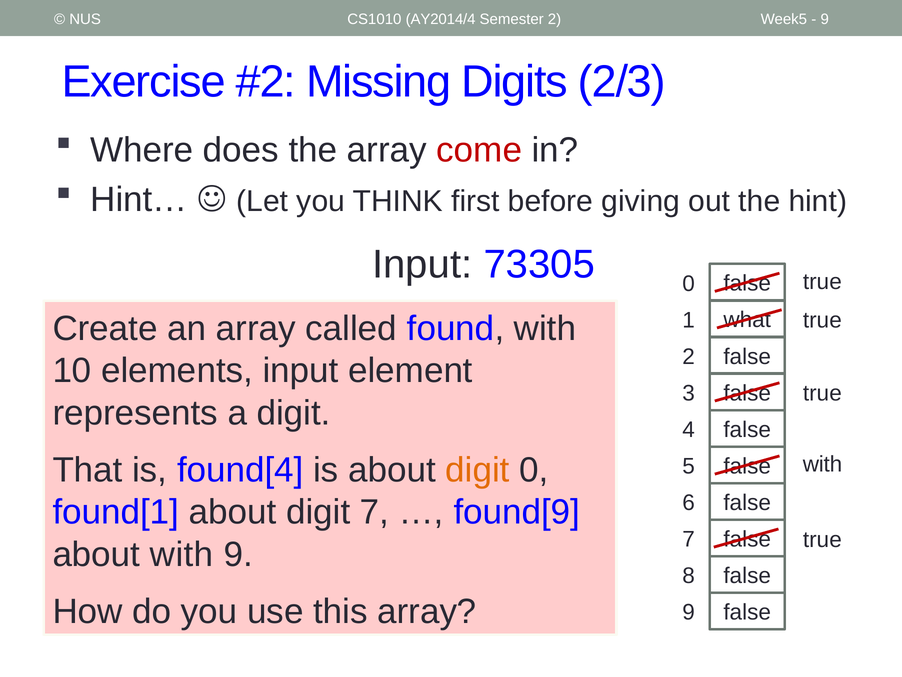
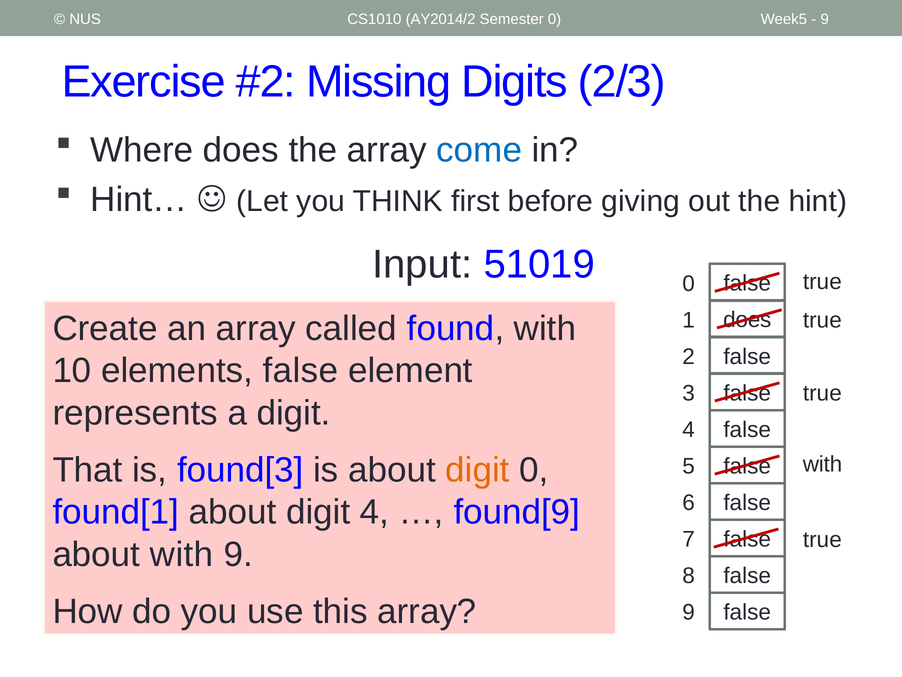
AY2014/4: AY2014/4 -> AY2014/2 (441, 19)
Semester 2: 2 -> 0 (555, 19)
come colour: red -> blue (479, 150)
73305: 73305 -> 51019 (539, 264)
what: what -> does (747, 320)
elements input: input -> false (300, 371)
found[4: found[4 -> found[3 (240, 470)
digit 7: 7 -> 4 (374, 512)
